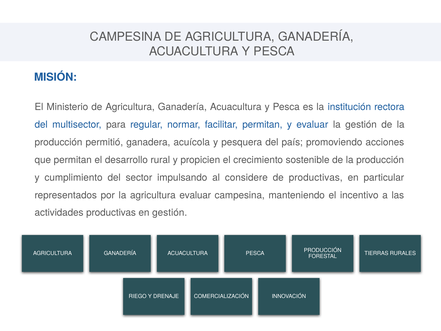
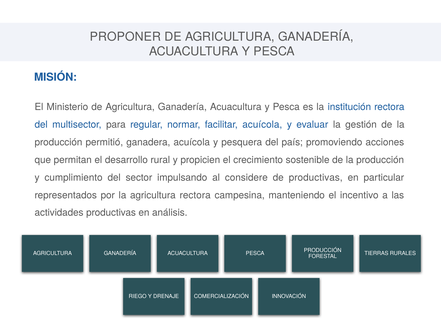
CAMPESINA: CAMPESINA -> PROPONER (125, 37)
facilitar permitan: permitan -> acuícola (262, 124)
agricultura evaluar: evaluar -> rectora (195, 195)
en gestión: gestión -> análisis (170, 213)
